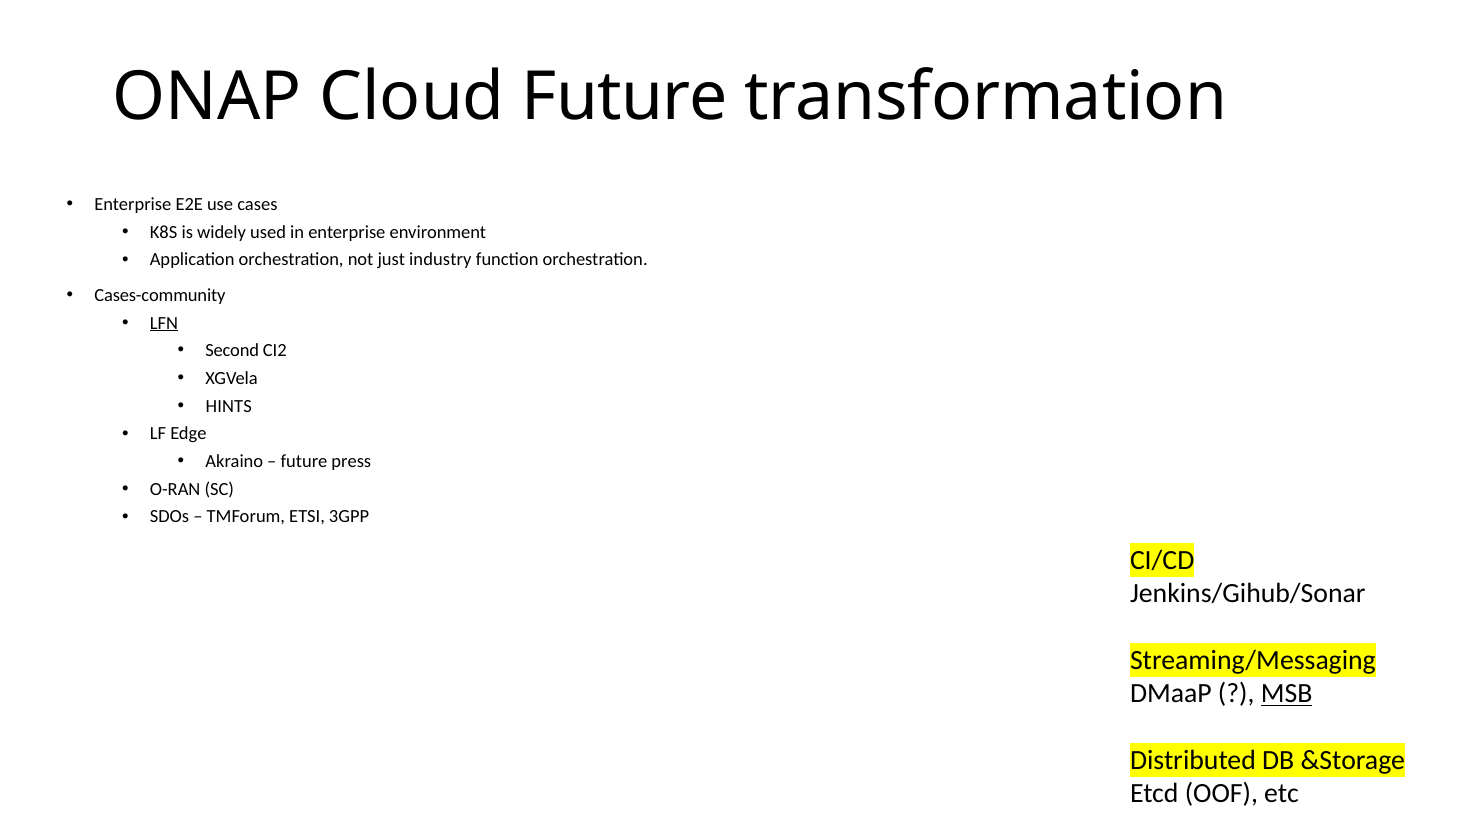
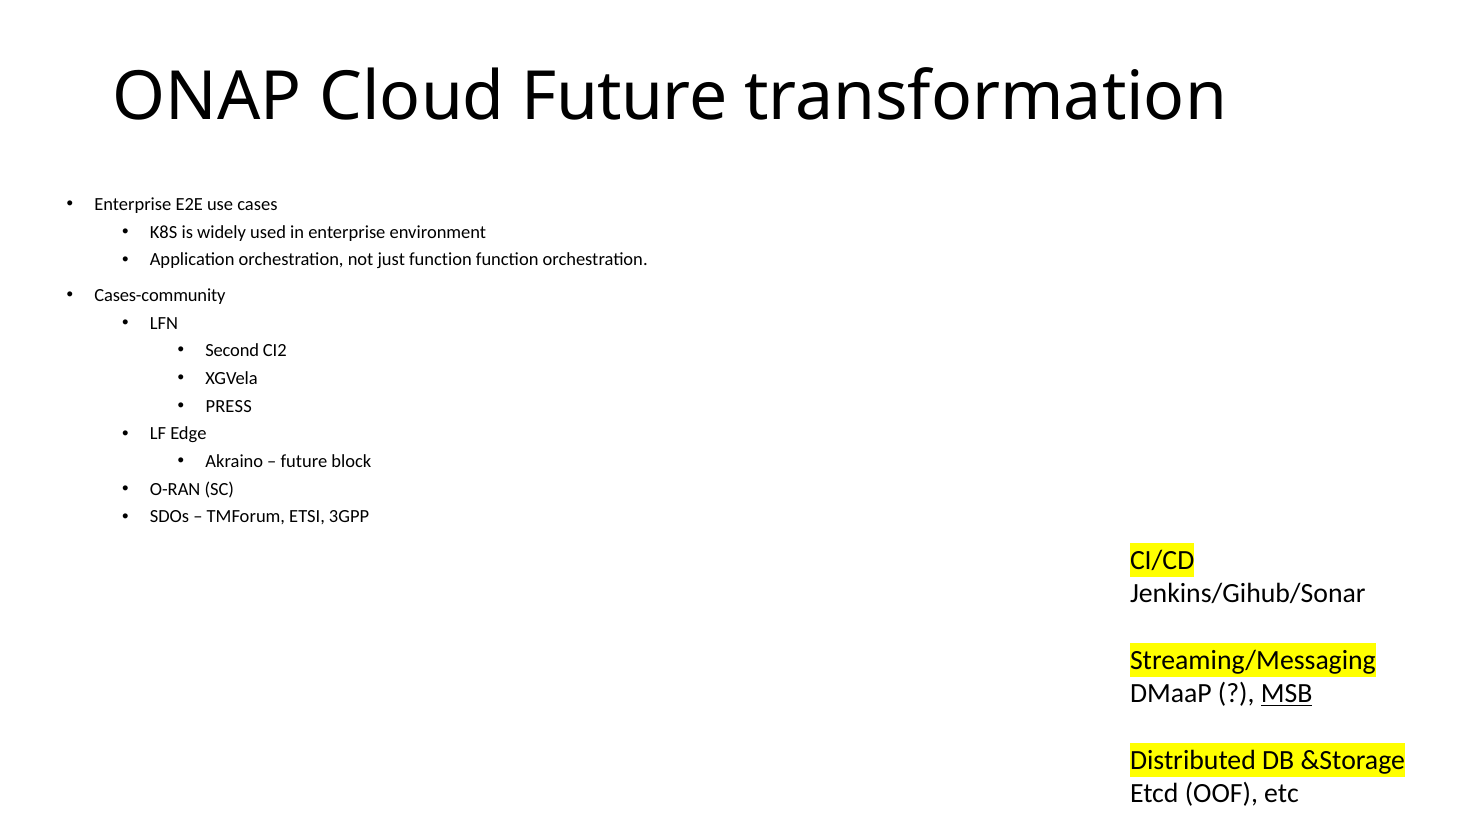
just industry: industry -> function (440, 260)
LFN underline: present -> none (164, 323)
HINTS: HINTS -> PRESS (229, 406)
press: press -> block (351, 461)
